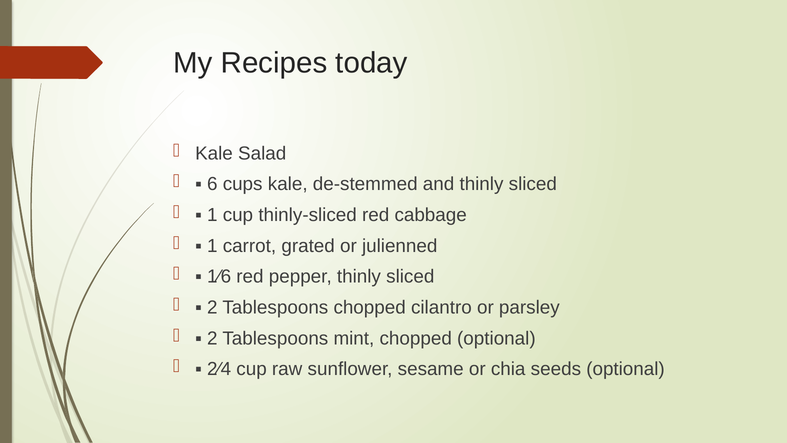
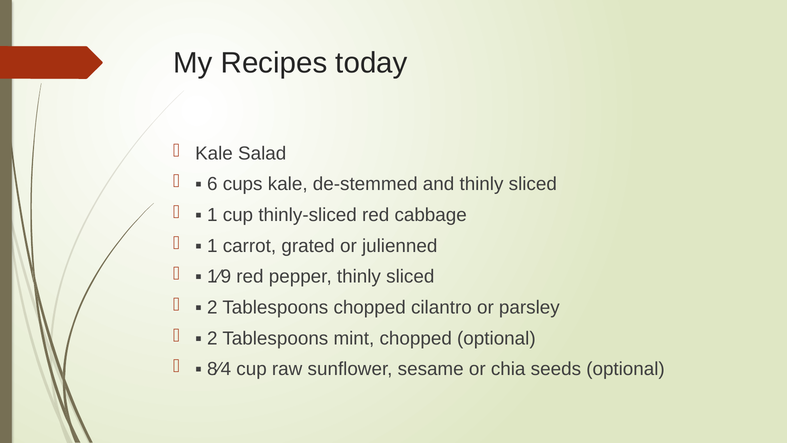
1⁄6: 1⁄6 -> 1⁄9 (219, 277)
2⁄4: 2⁄4 -> 8⁄4 (219, 369)
